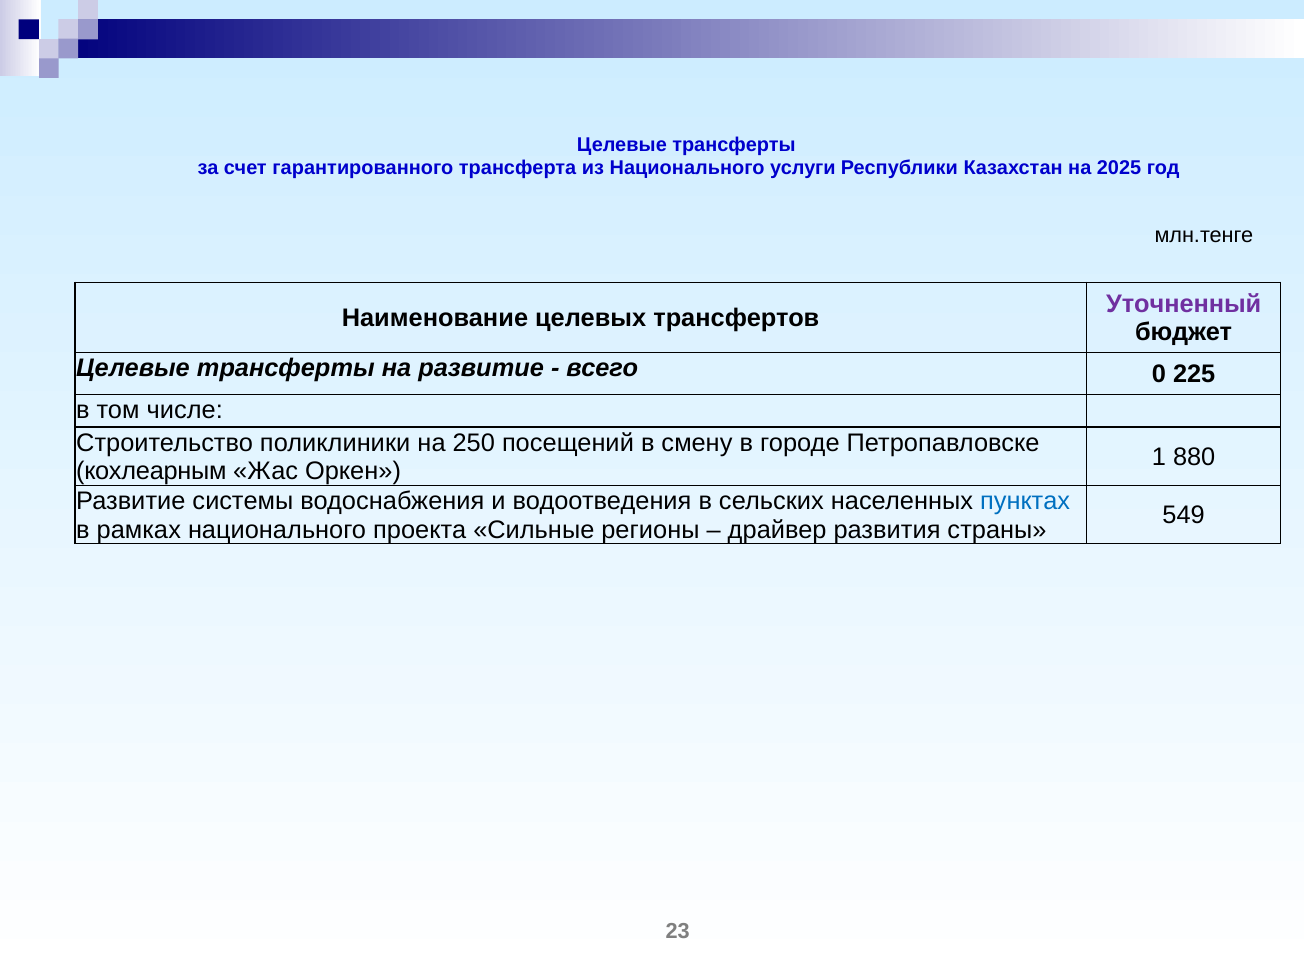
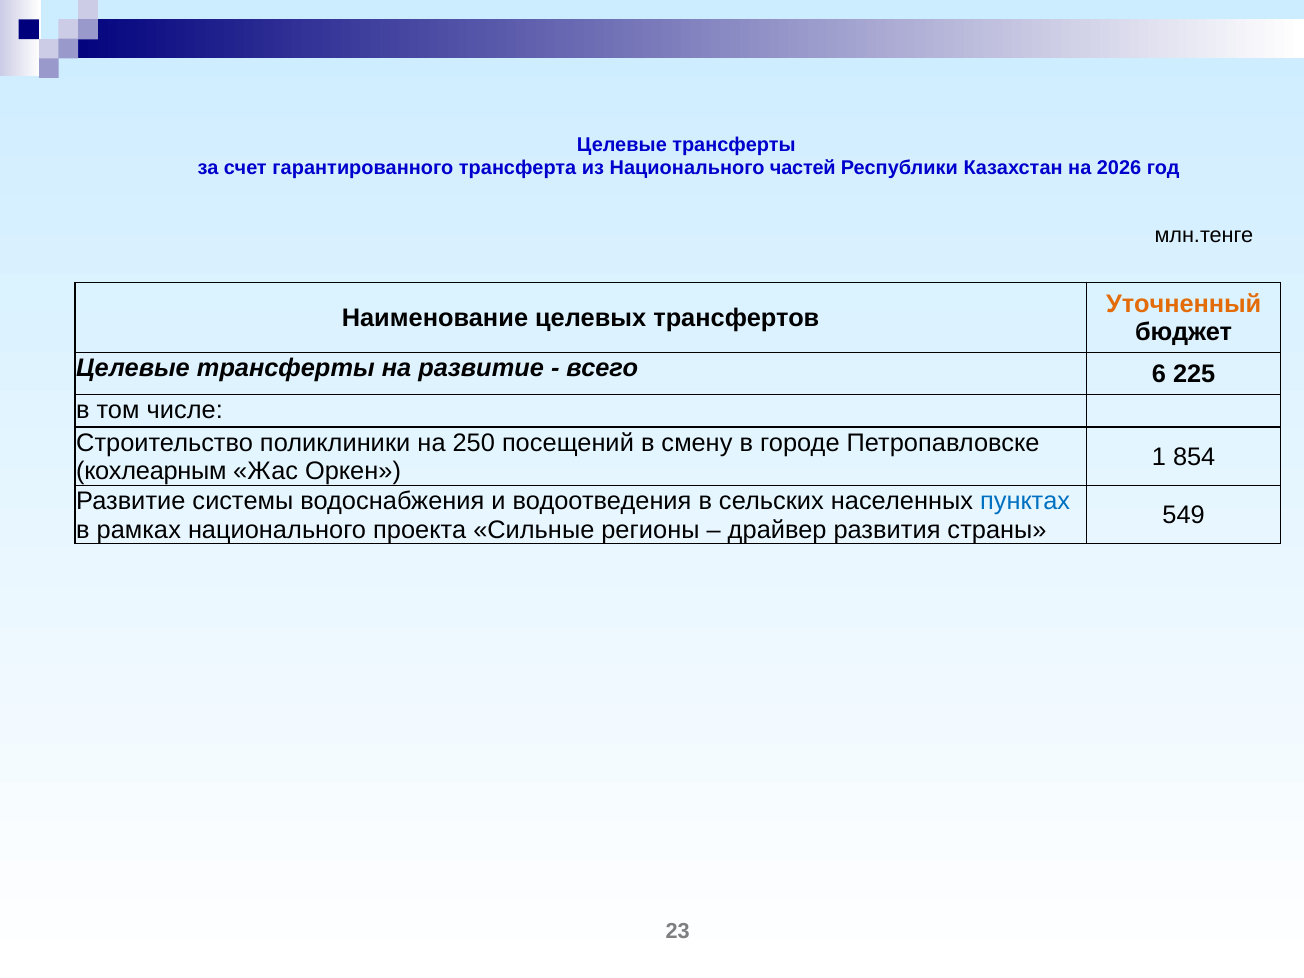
услуги: услуги -> частей (803, 168)
2025: 2025 -> 2026 (1119, 168)
Уточненный colour: purple -> orange (1184, 304)
0: 0 -> 6 (1159, 375)
880: 880 -> 854 (1194, 457)
